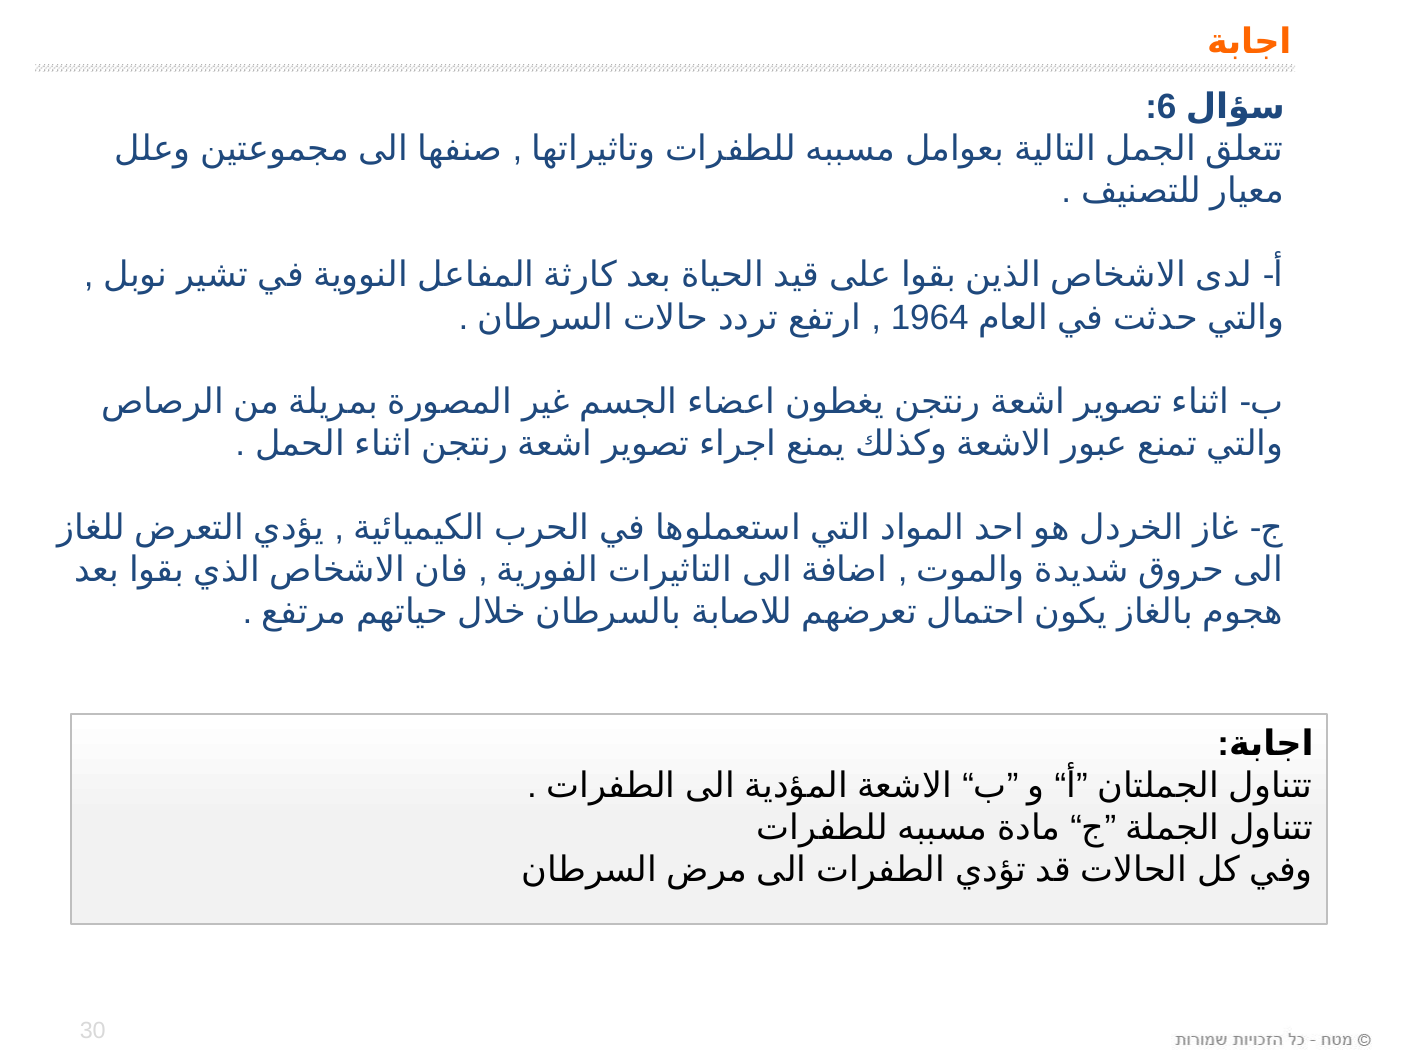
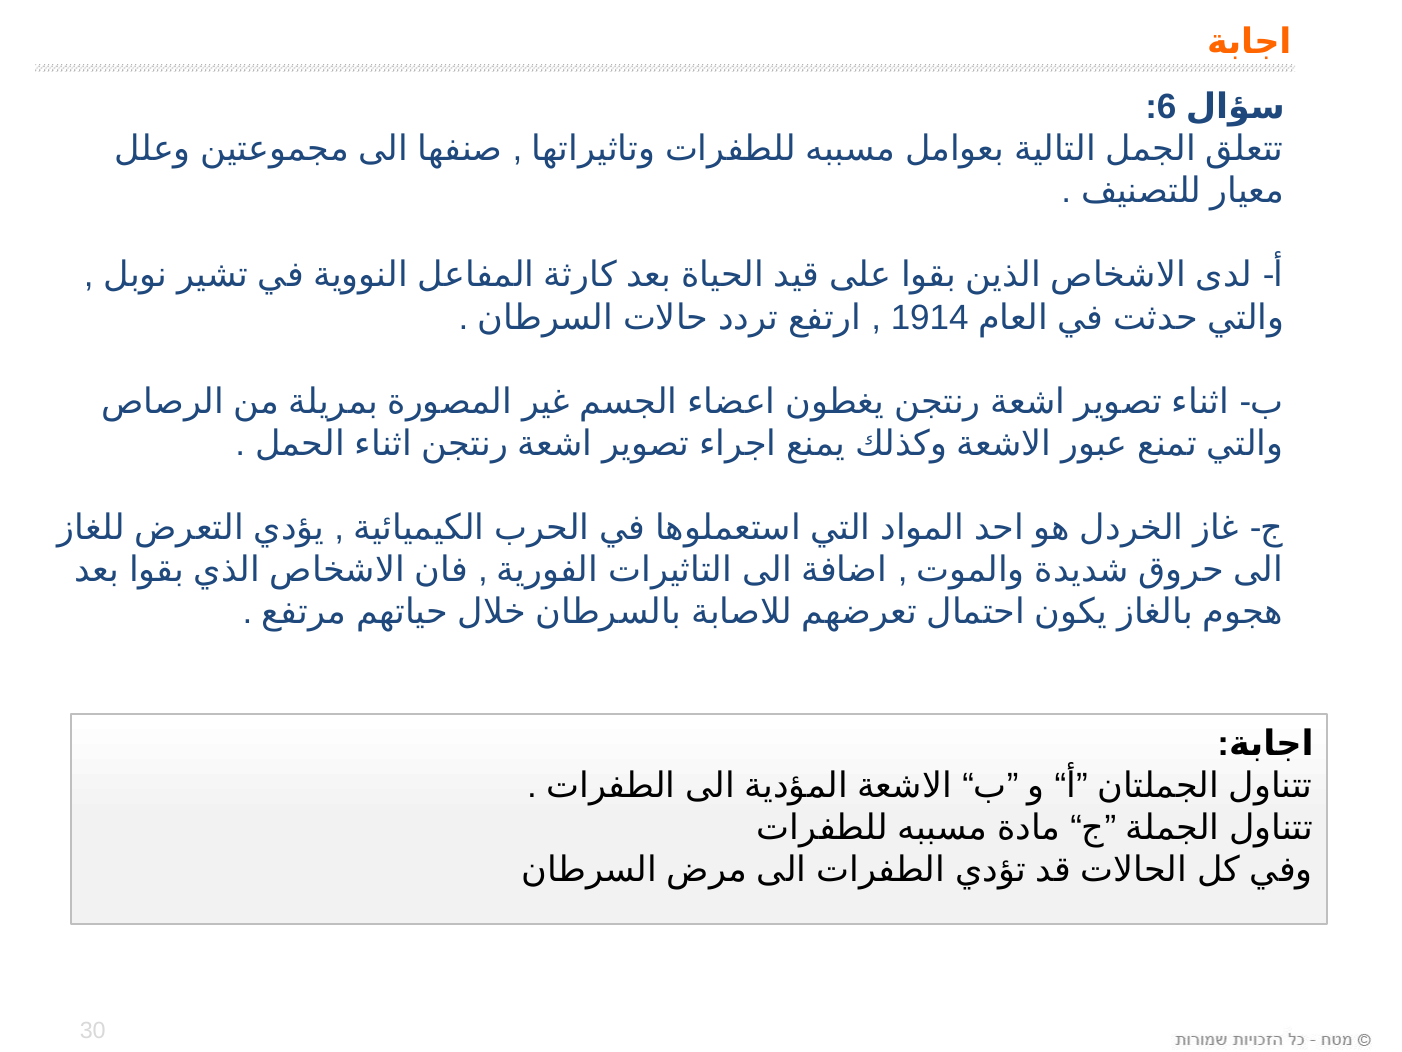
1964: 1964 -> 1914 (930, 317)
